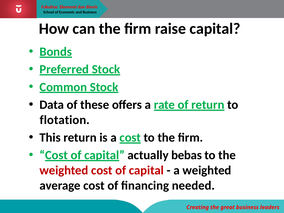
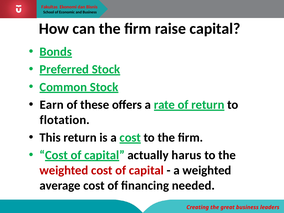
Data: Data -> Earn (52, 105)
bebas: bebas -> harus (186, 155)
